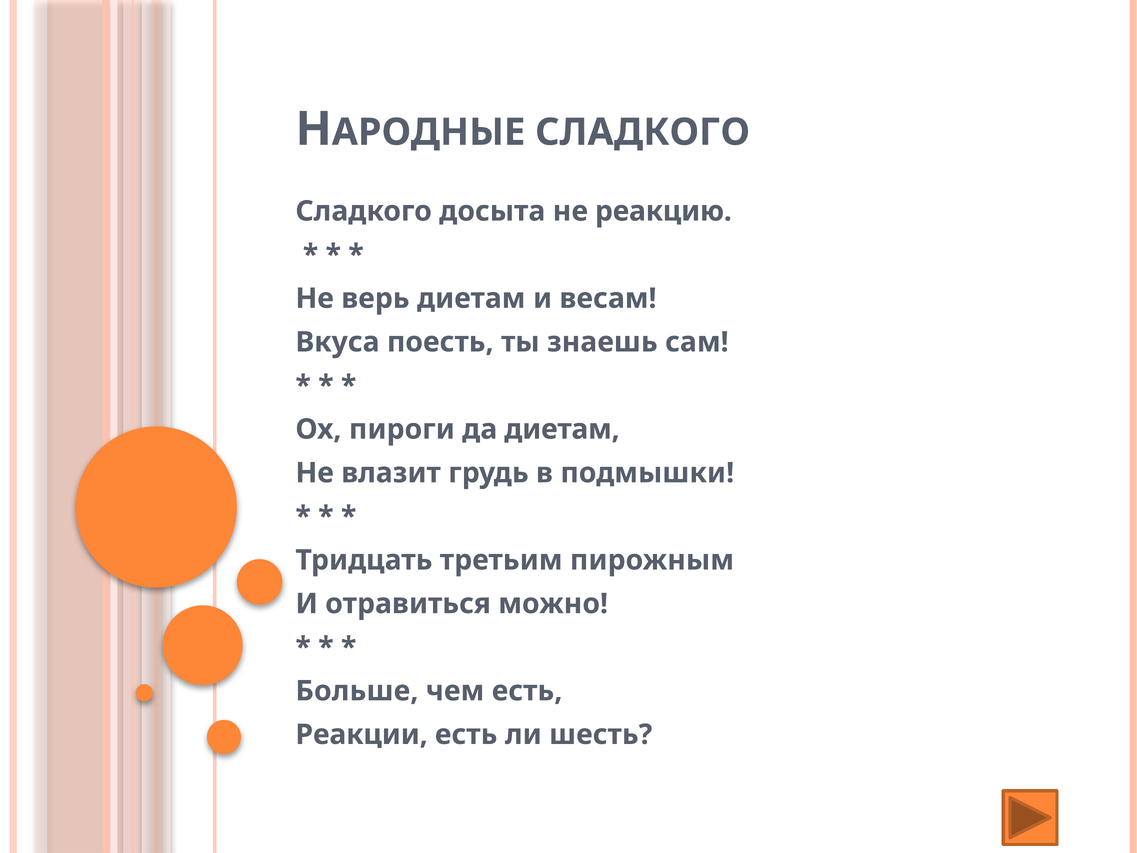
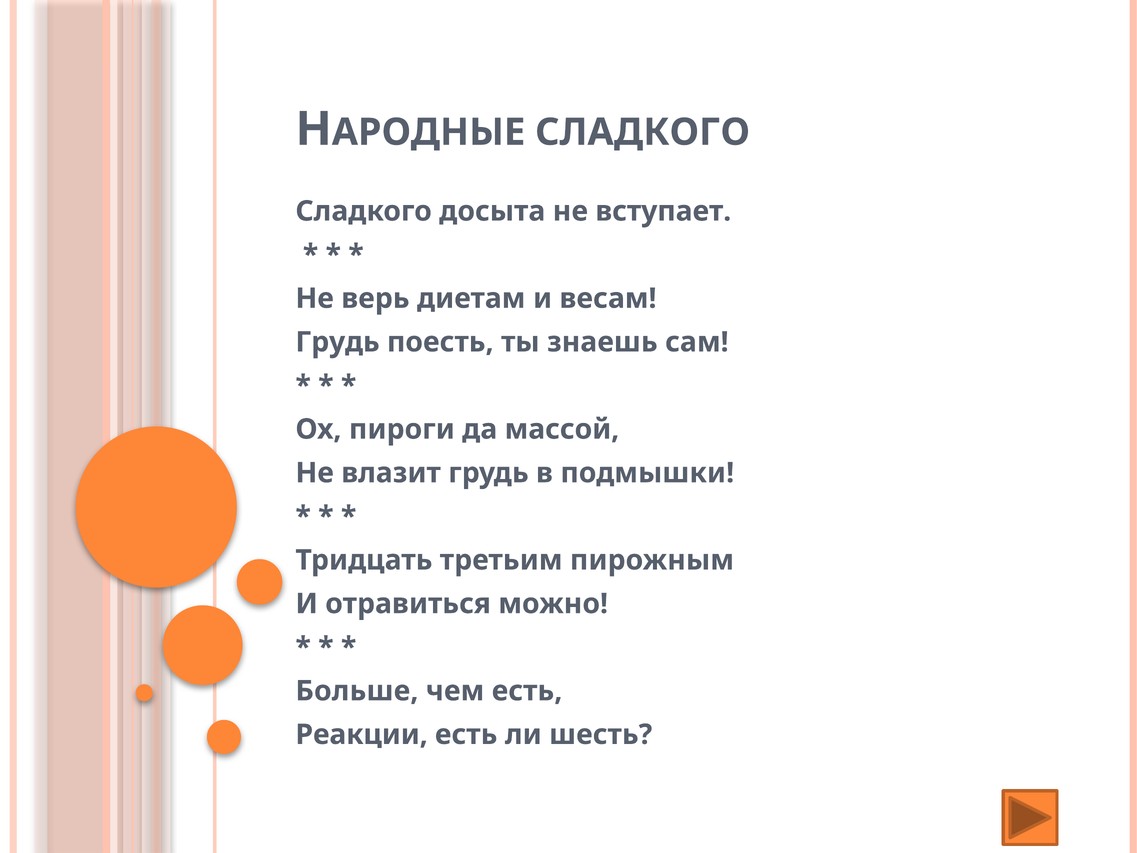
реакцию: реакцию -> вступает (663, 211)
Вкуса: Вкуса -> Грудь (338, 342)
да диетам: диетам -> массой (562, 429)
